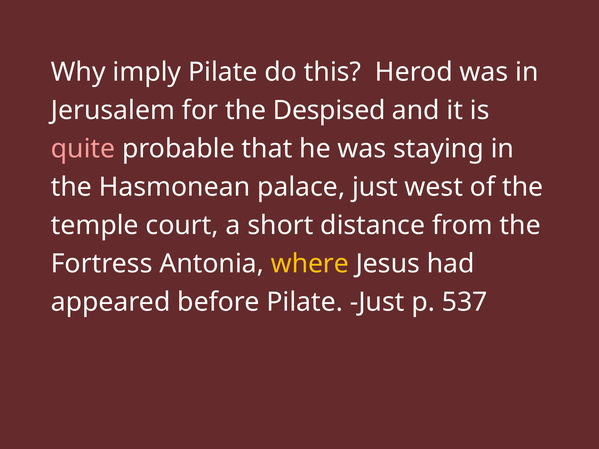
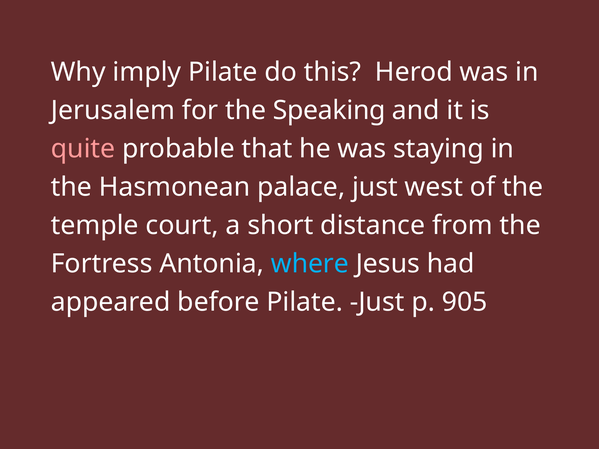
Despised: Despised -> Speaking (329, 111)
where colour: yellow -> light blue (310, 264)
537: 537 -> 905 (465, 302)
